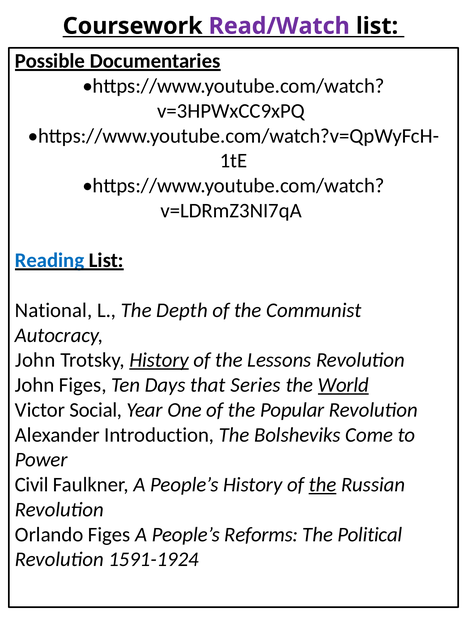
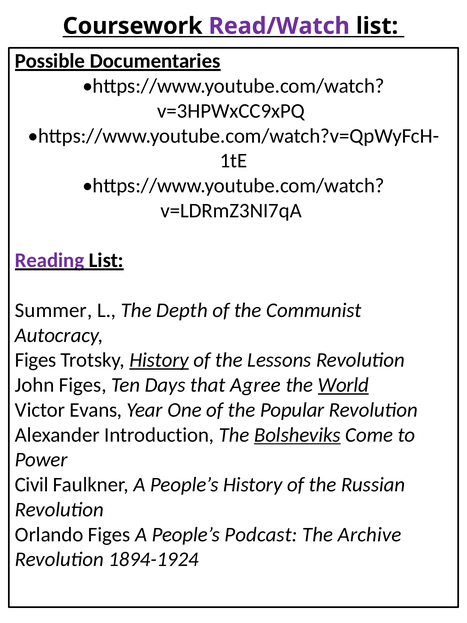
Reading colour: blue -> purple (50, 260)
National: National -> Summer (54, 310)
John: John -> Figes (36, 360)
Series: Series -> Agree (255, 385)
Social: Social -> Evans (96, 410)
Bolsheviks underline: none -> present (297, 435)
the underline: present -> none (323, 484)
Reforms: Reforms -> Podcast (261, 534)
Political: Political -> Archive (370, 534)
1591-1924: 1591-1924 -> 1894-1924 (154, 559)
